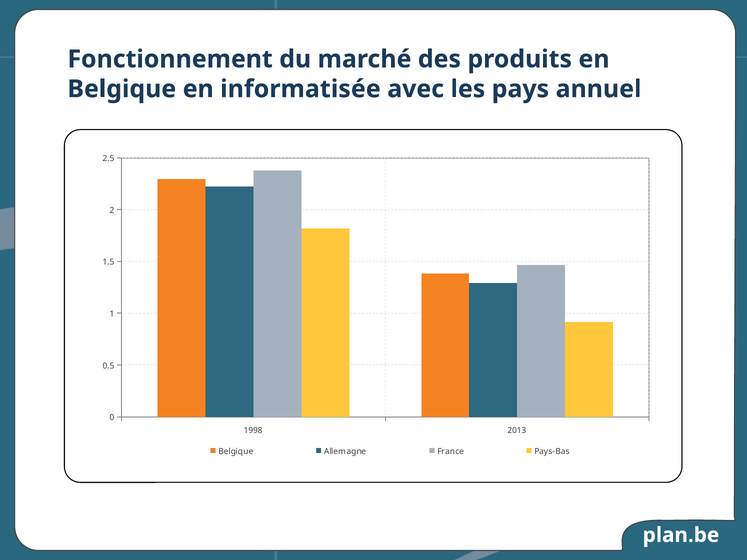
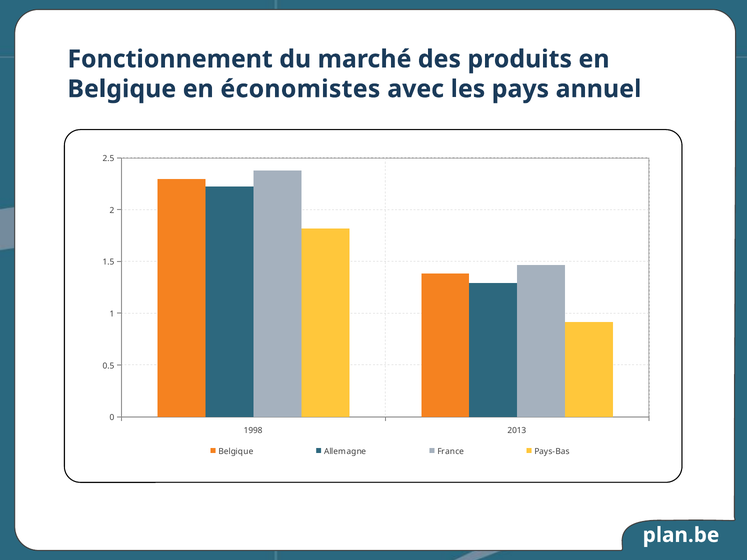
informatisée: informatisée -> économistes (300, 89)
